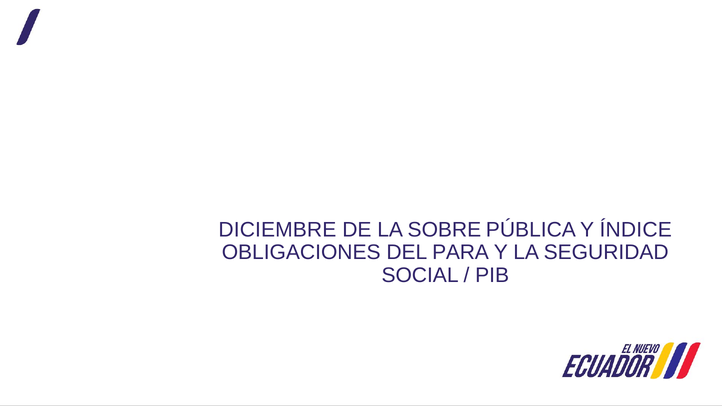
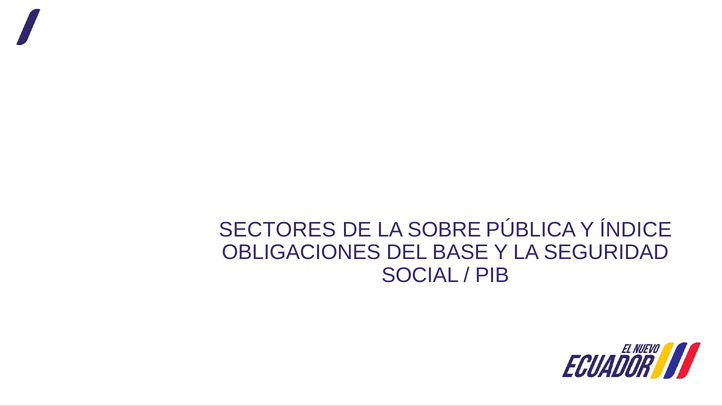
DICIEMBRE: DICIEMBRE -> SECTORES (277, 230)
PARA: PARA -> BASE (460, 252)
